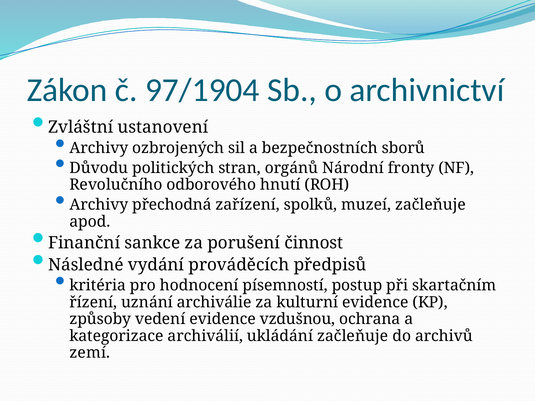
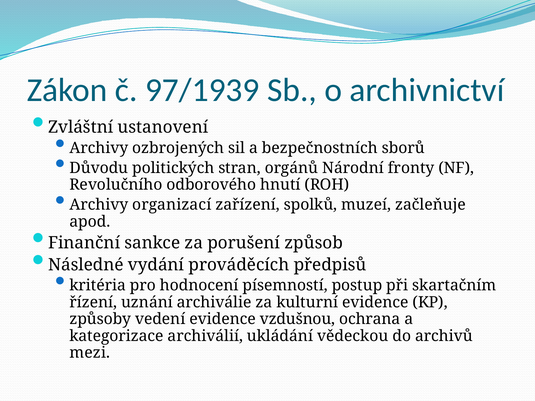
97/1904: 97/1904 -> 97/1939 (202, 90)
přechodná: přechodná -> organizací (172, 205)
činnost: činnost -> způsob (314, 243)
ukládání začleňuje: začleňuje -> vědeckou (353, 336)
zemí: zemí -> mezi (90, 353)
